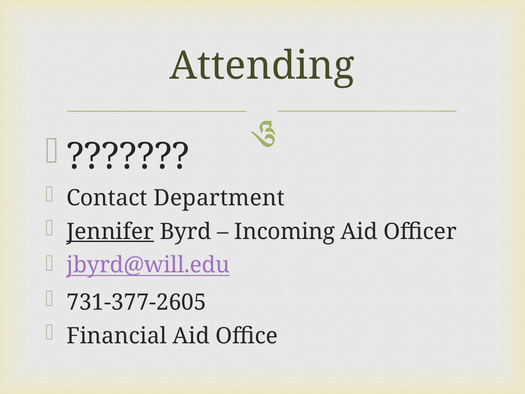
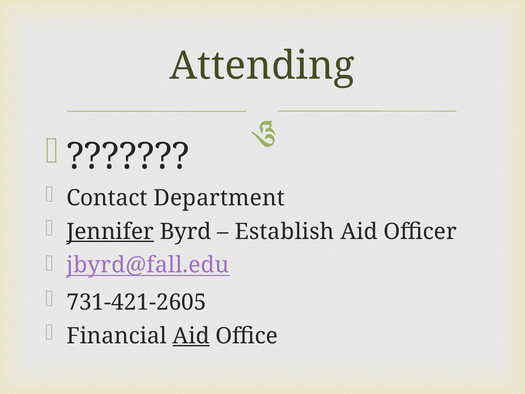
Incoming: Incoming -> Establish (284, 231)
jbyrd@will.edu: jbyrd@will.edu -> jbyrd@fall.edu (148, 265)
731-377-2605: 731-377-2605 -> 731-421-2605 (136, 302)
Aid underline: none -> present (191, 336)
